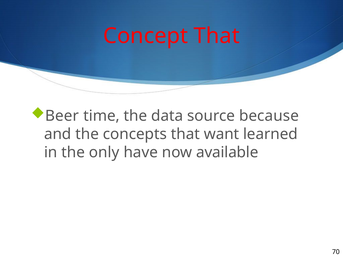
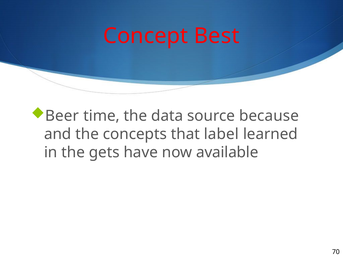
Concept That: That -> Best (217, 36)
want: want -> label (221, 134)
only: only -> gets (104, 152)
